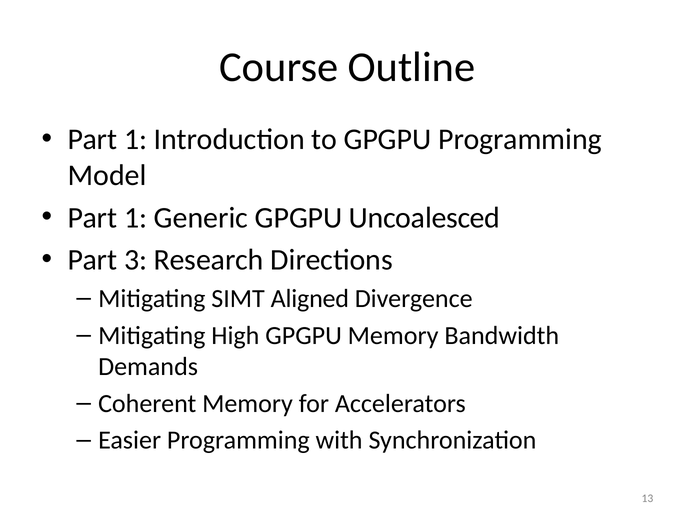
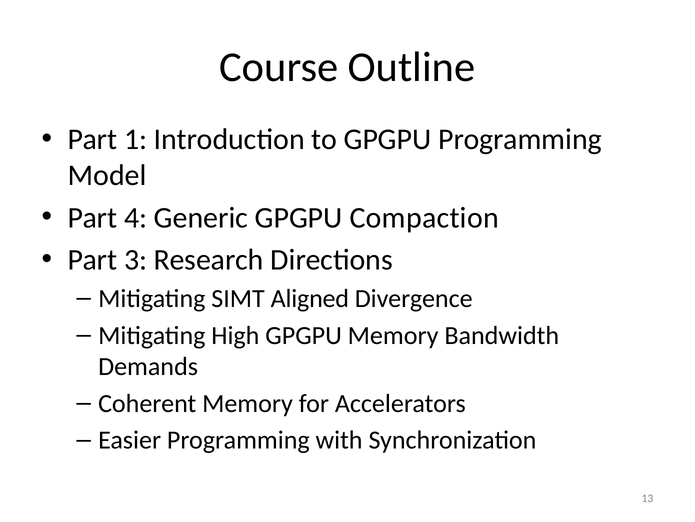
1: 1 -> 4 (136, 217)
Uncoalesced: Uncoalesced -> Compaction (424, 217)
